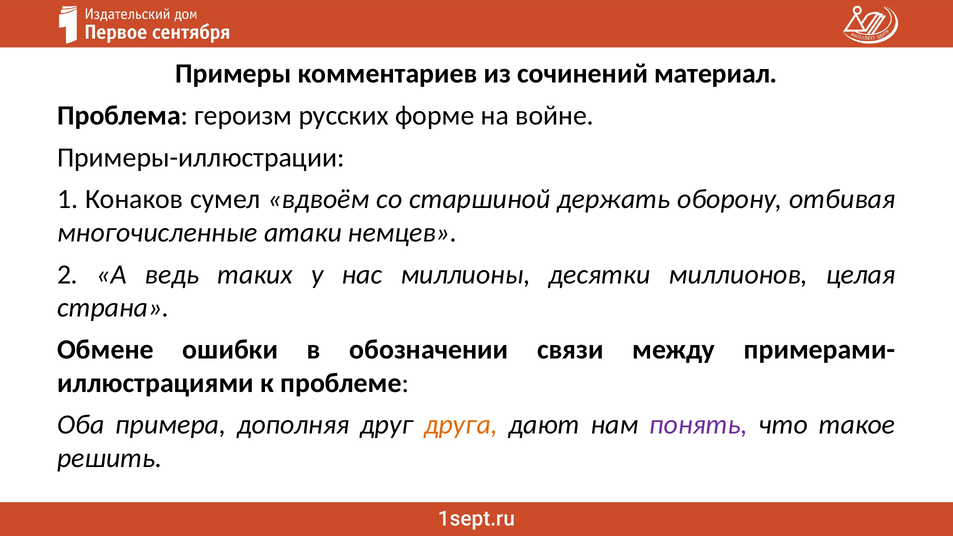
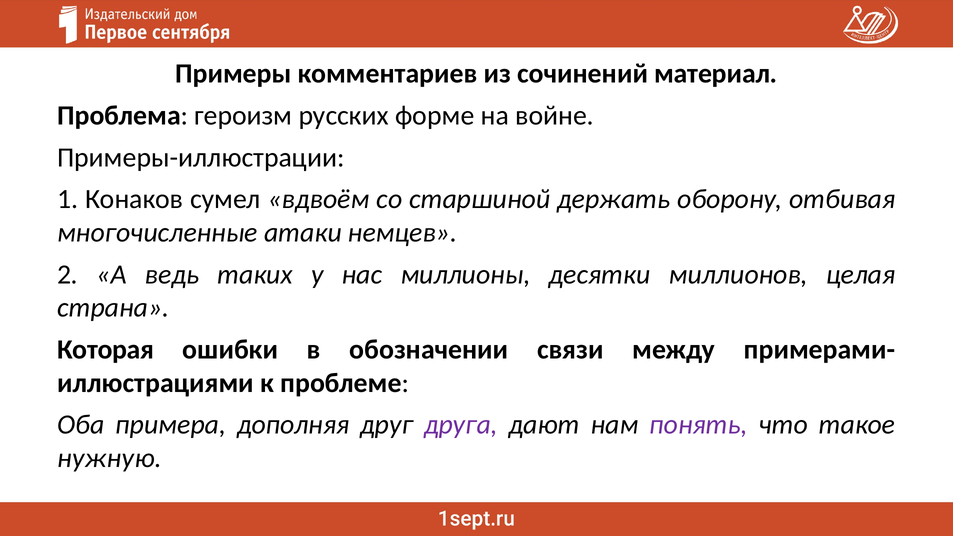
Обмене: Обмене -> Которая (106, 350)
друга colour: orange -> purple (461, 425)
решить: решить -> нужную (110, 458)
